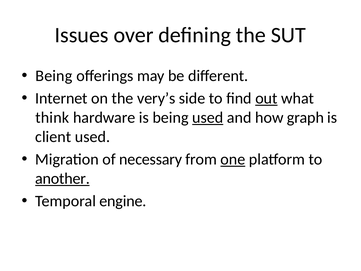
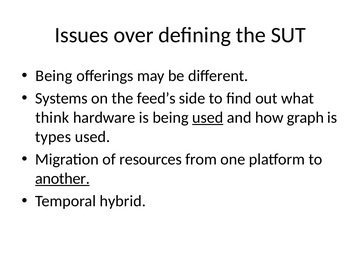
Internet: Internet -> Systems (61, 98)
very’s: very’s -> feed’s (156, 98)
out underline: present -> none (266, 98)
client: client -> types (53, 137)
necessary: necessary -> resources (151, 159)
one underline: present -> none (233, 159)
engine: engine -> hybrid (123, 201)
